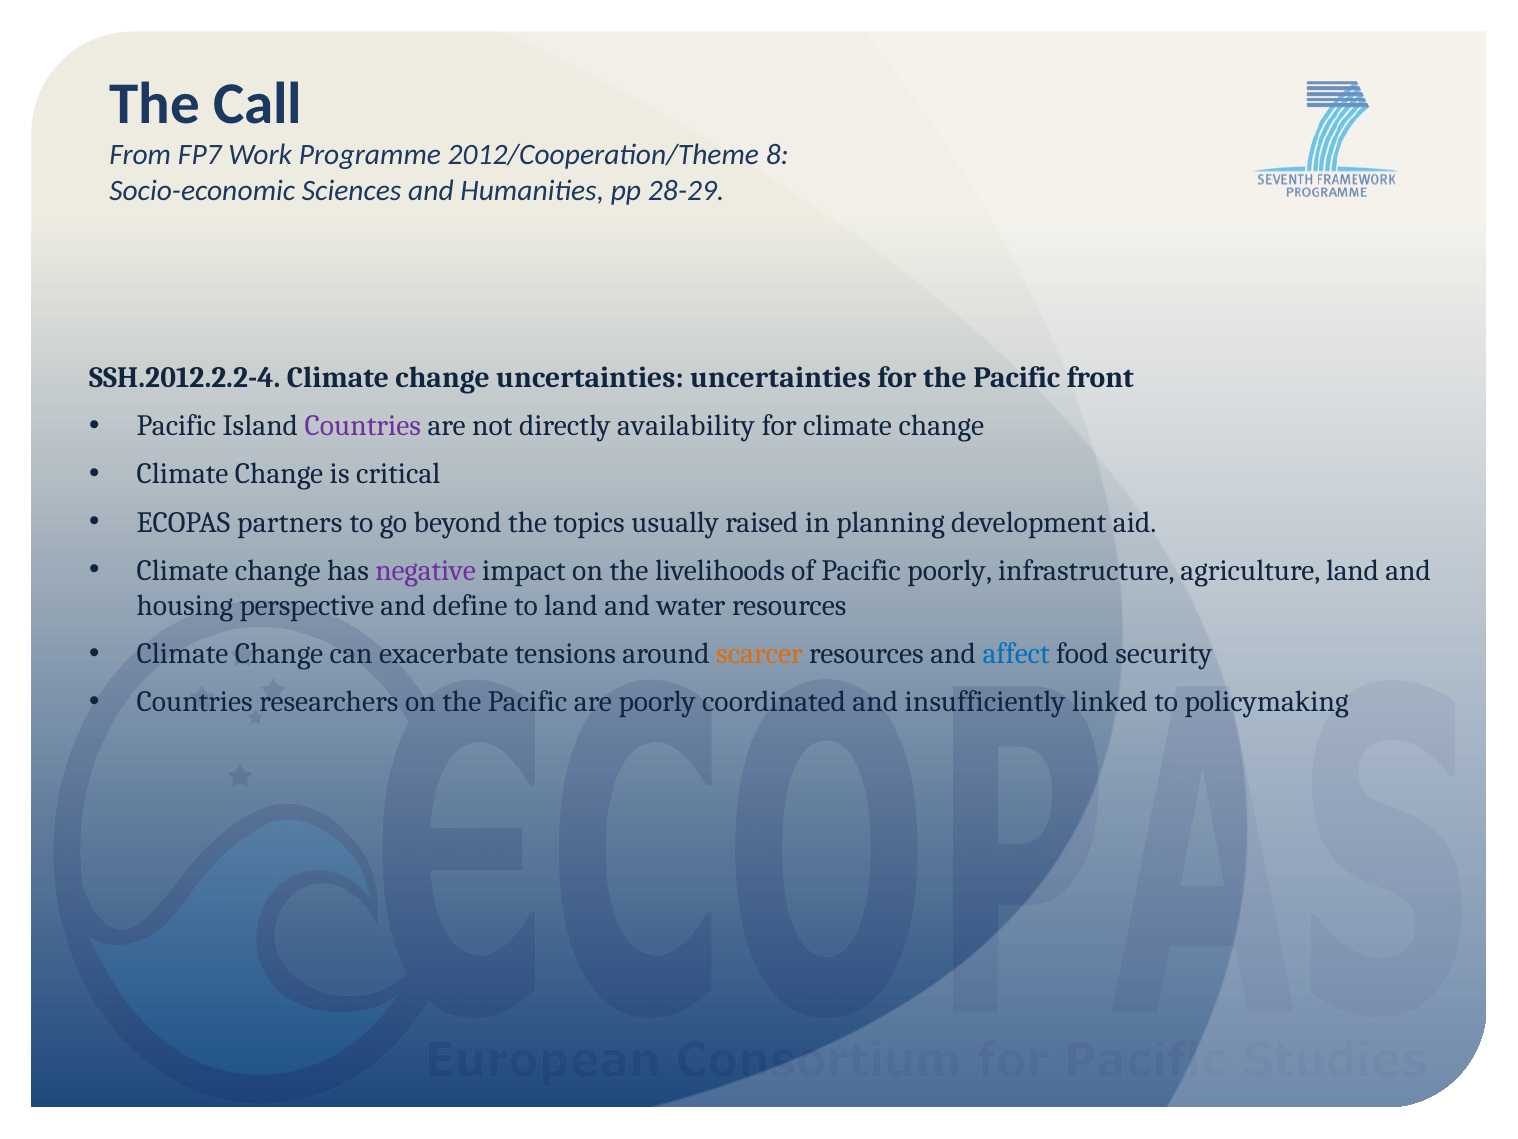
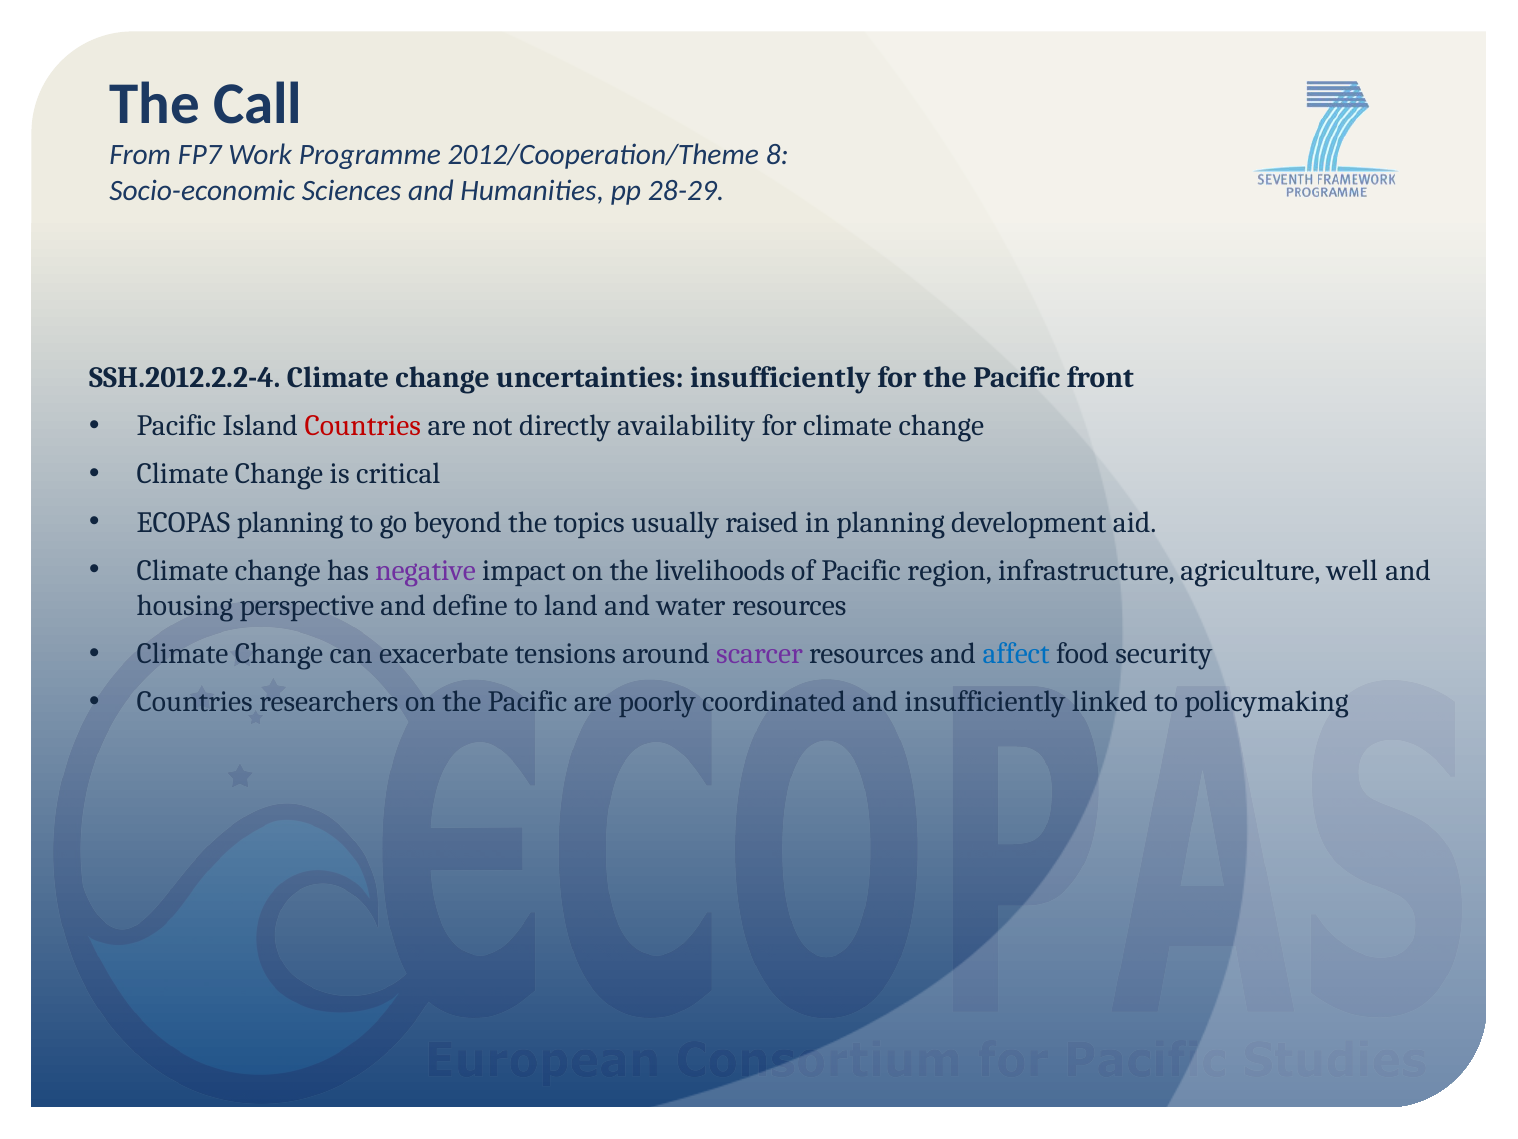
uncertainties uncertainties: uncertainties -> insufficiently (780, 378)
Countries colour: purple -> red (363, 426)
ECOPAS partners: partners -> planning (290, 522)
Pacific poorly: poorly -> region (950, 570)
agriculture land: land -> well (1352, 570)
scarcer colour: orange -> purple (759, 654)
